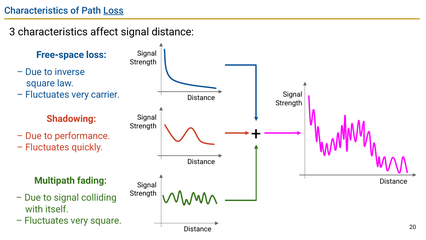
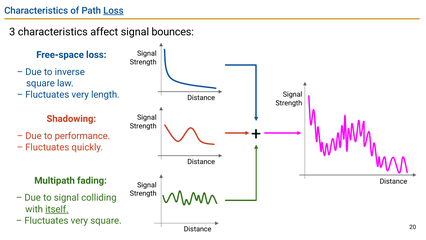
signal distance: distance -> bounces (173, 32)
carrier: carrier -> length (105, 95)
itself underline: none -> present (57, 209)
